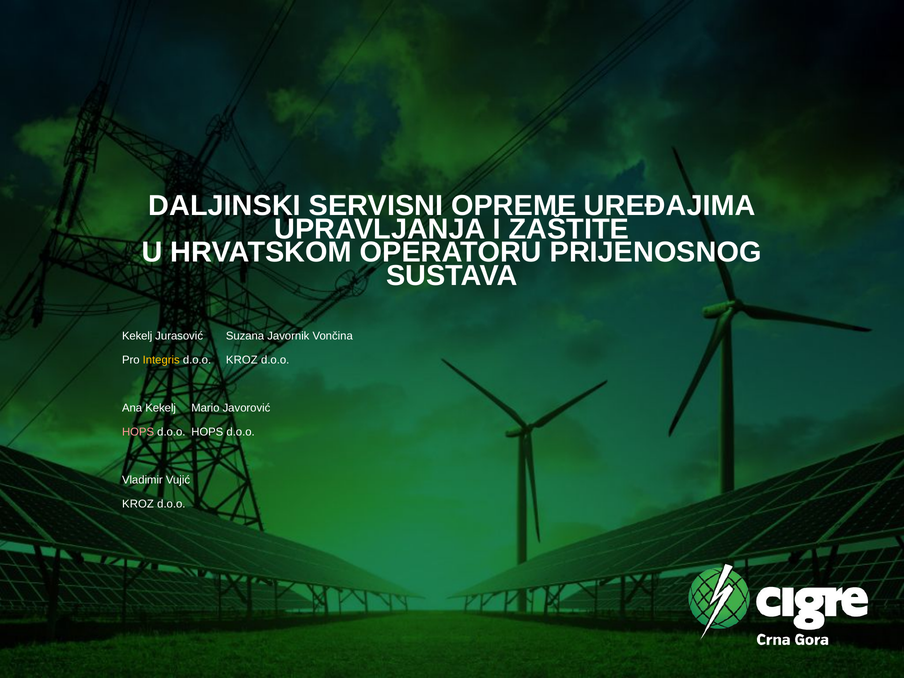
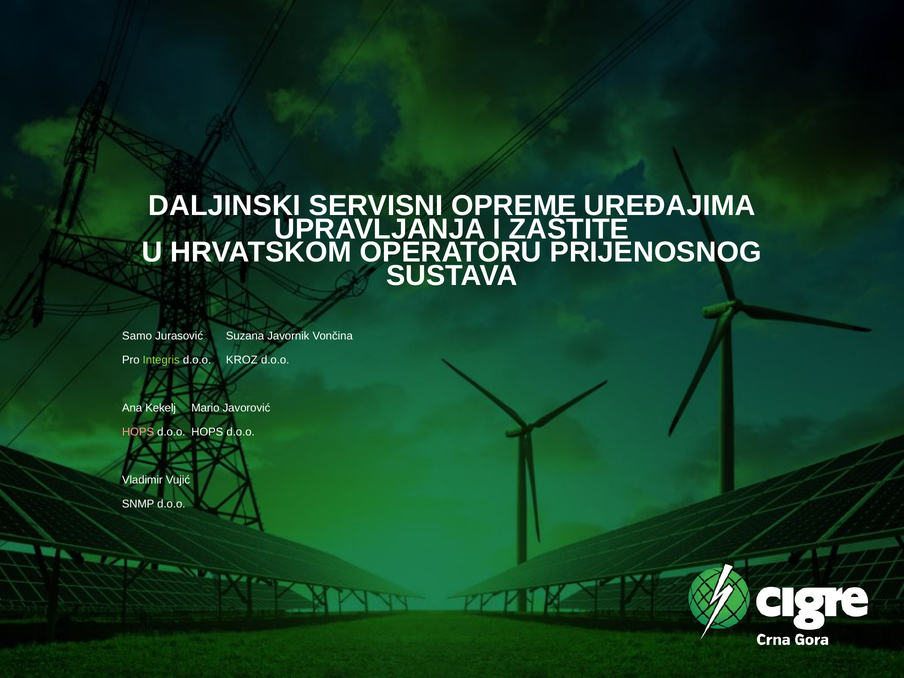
Kekelj: Kekelj -> Samo (137, 336)
Integris colour: yellow -> light green (161, 360)
KROZ: KROZ -> SNMP (138, 504)
